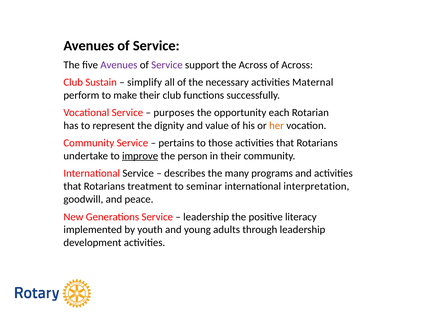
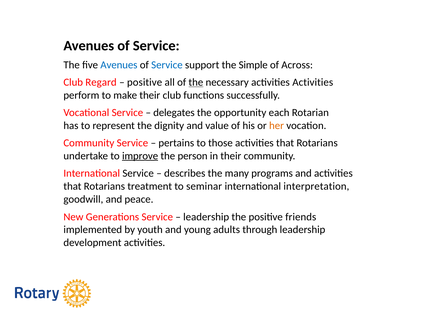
Avenues colour: purple -> blue (119, 65)
Service colour: purple -> blue (167, 65)
the Across: Across -> Simple (253, 65)
Sustain: Sustain -> Regard (101, 82)
simplify: simplify -> positive (145, 82)
the underline: none -> present (196, 82)
activities Maternal: Maternal -> Activities (313, 82)
purposes: purposes -> delegates (174, 113)
literacy: literacy -> friends (301, 217)
